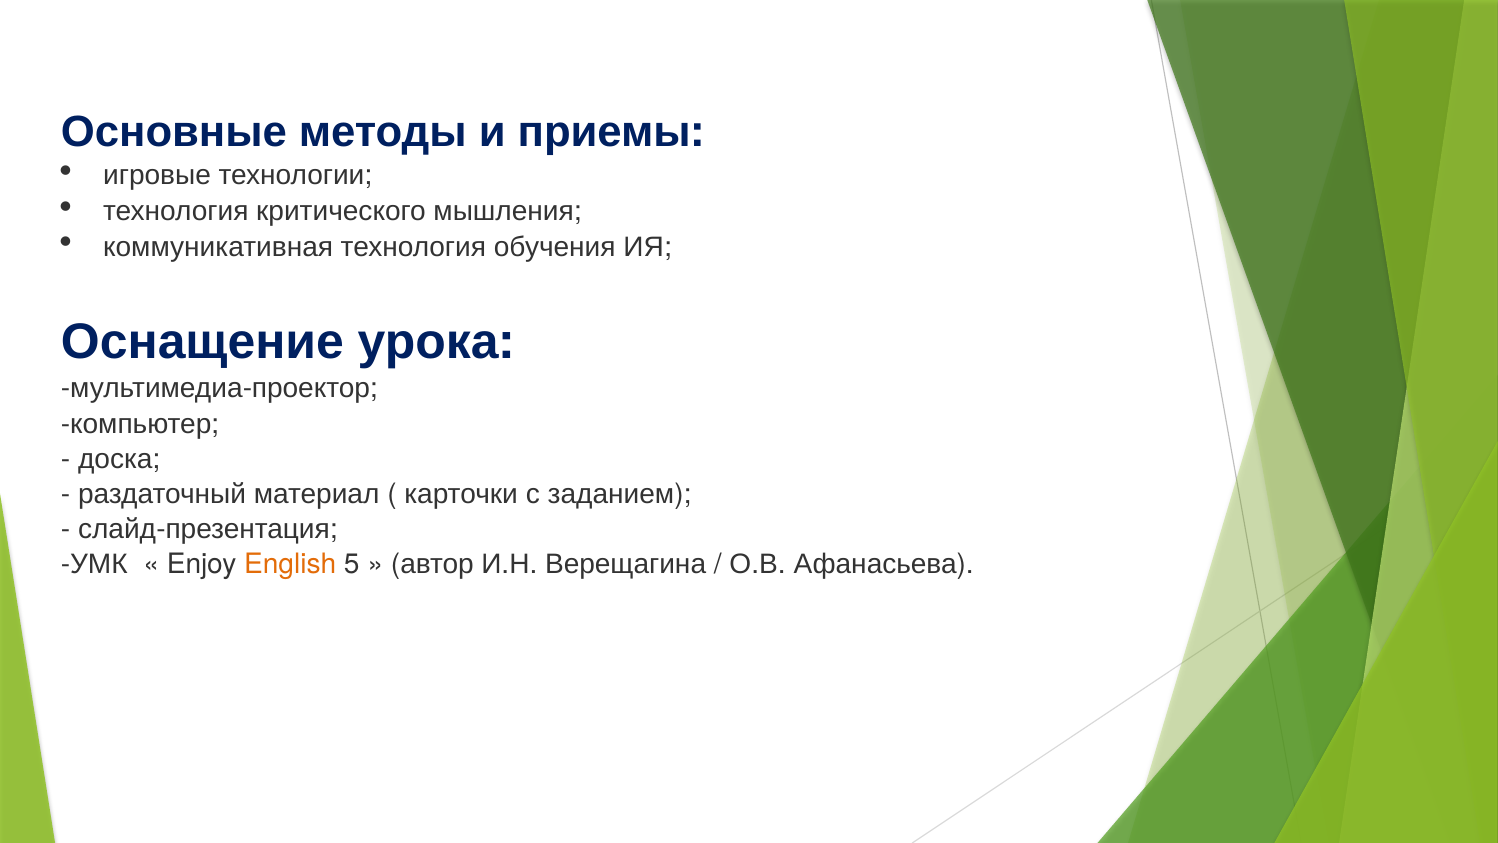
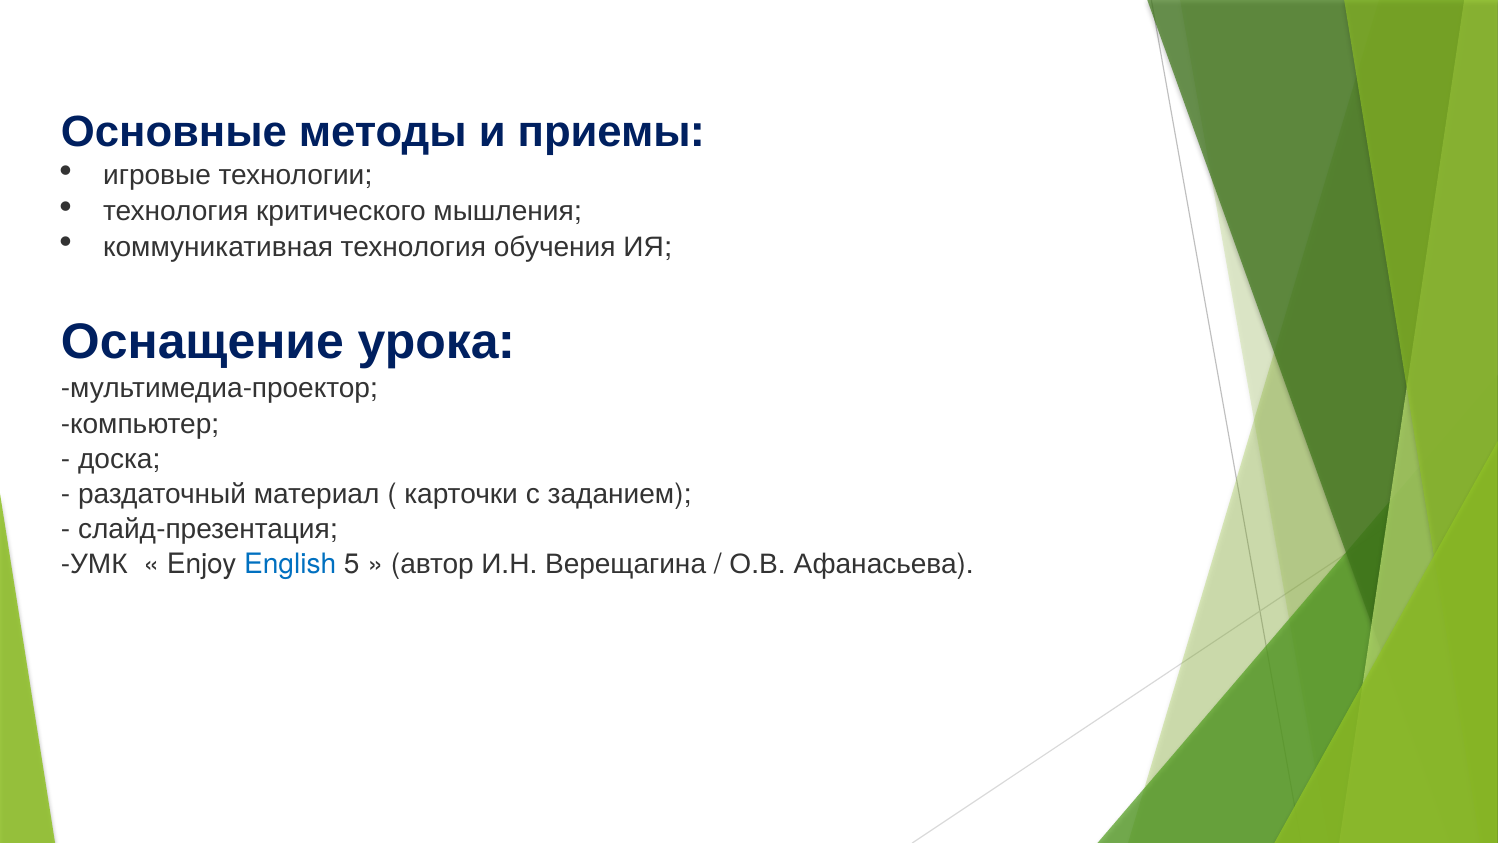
English colour: orange -> blue (290, 564)
